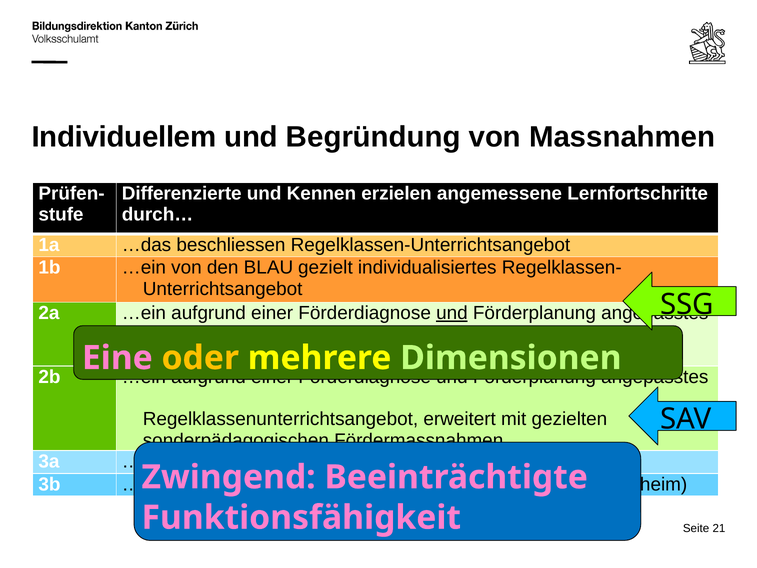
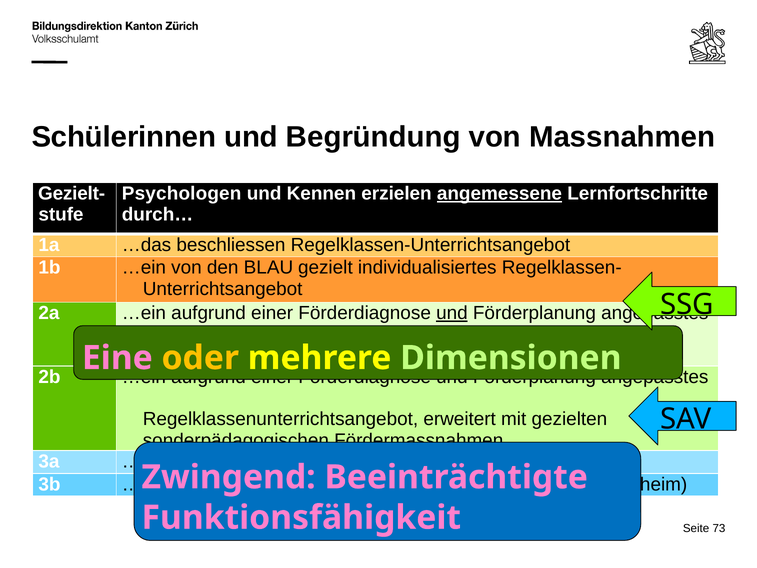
Individuellem: Individuellem -> Schülerinnen (124, 137)
Prüfen-: Prüfen- -> Gezielt- (72, 193)
Differenzierte: Differenzierte -> Psychologen (182, 193)
angemessene underline: none -> present (499, 193)
21: 21 -> 73 (719, 528)
